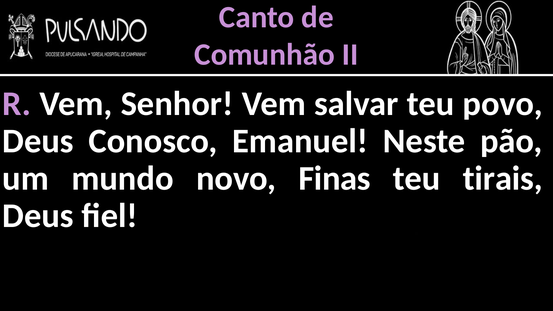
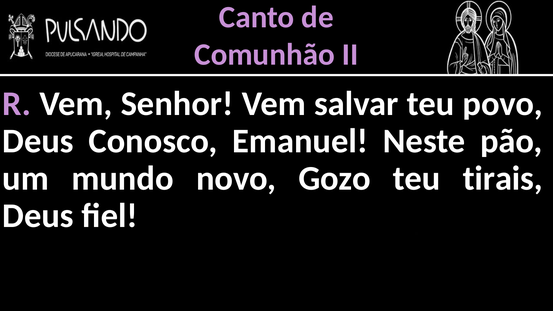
Finas: Finas -> Gozo (335, 179)
